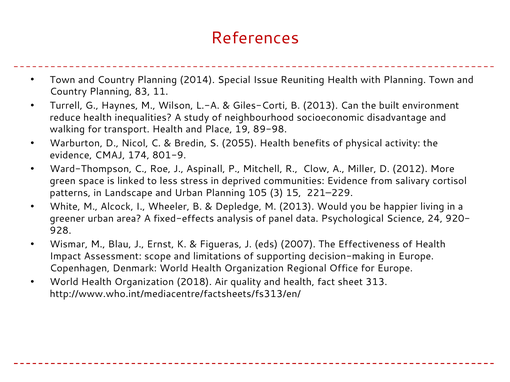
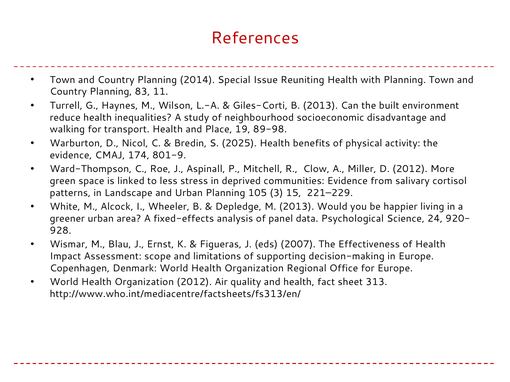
2055: 2055 -> 2025 (239, 143)
Organization 2018: 2018 -> 2012 (194, 282)
